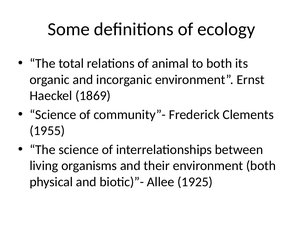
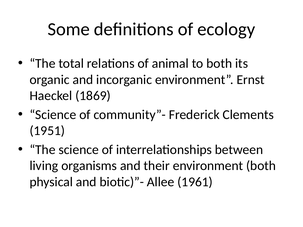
1955: 1955 -> 1951 (47, 131)
1925: 1925 -> 1961 (195, 182)
